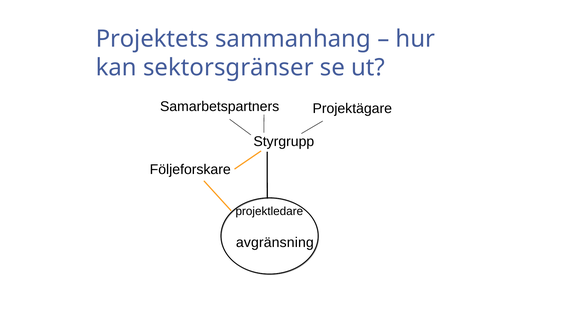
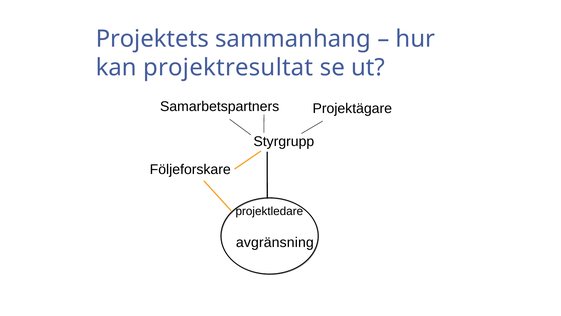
sektorsgränser: sektorsgränser -> projektresultat (228, 68)
